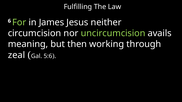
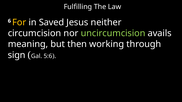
For colour: light green -> yellow (19, 22)
James: James -> Saved (51, 22)
zeal: zeal -> sign (17, 55)
